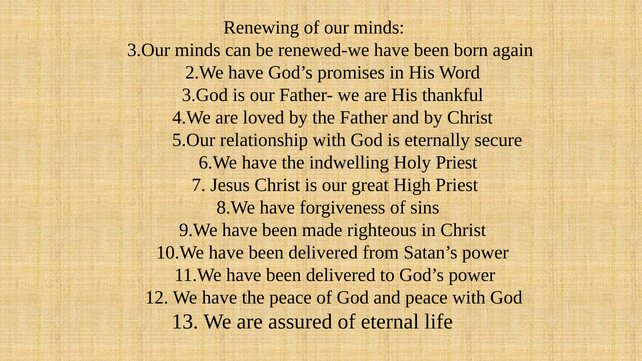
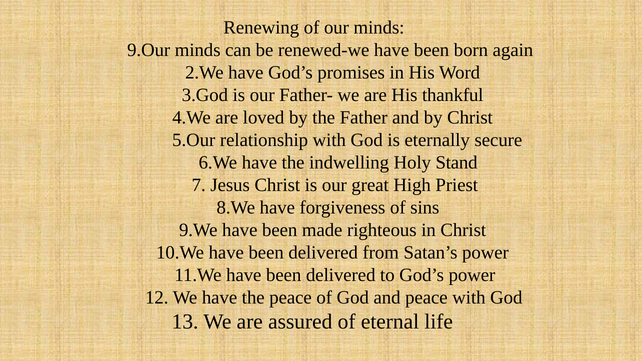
3.Our: 3.Our -> 9.Our (149, 50)
Holy Priest: Priest -> Stand (457, 163)
